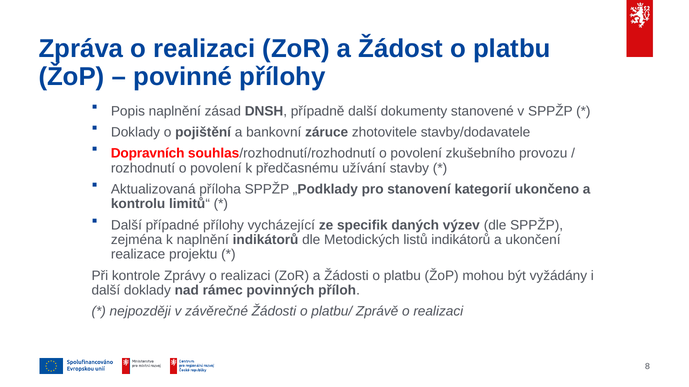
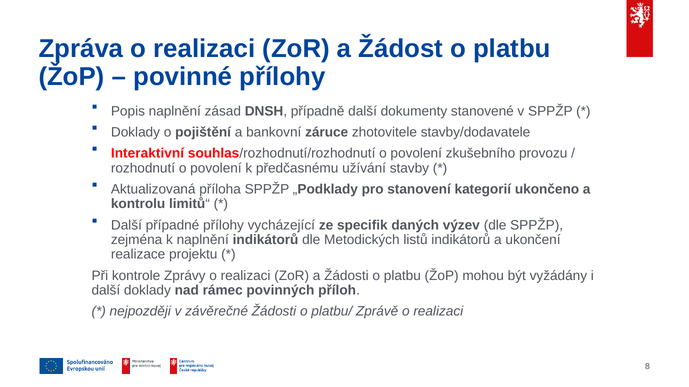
Dopravních: Dopravních -> Interaktivní (148, 154)
